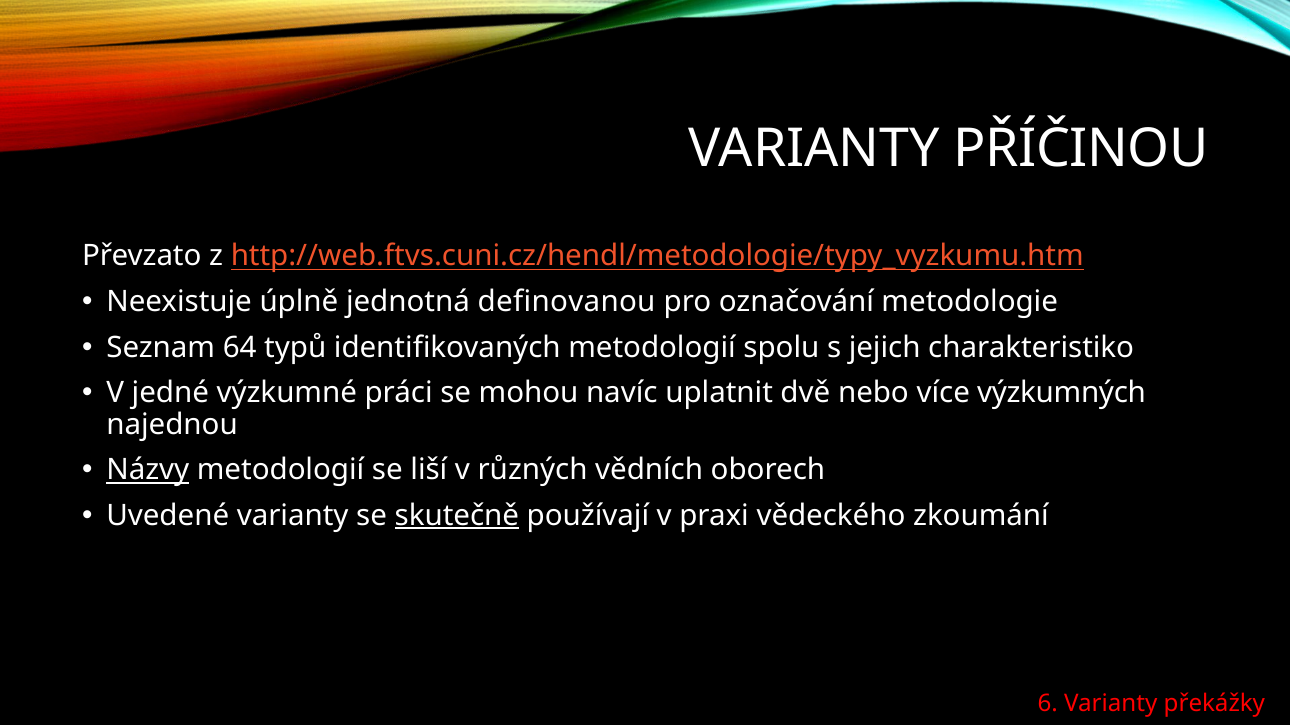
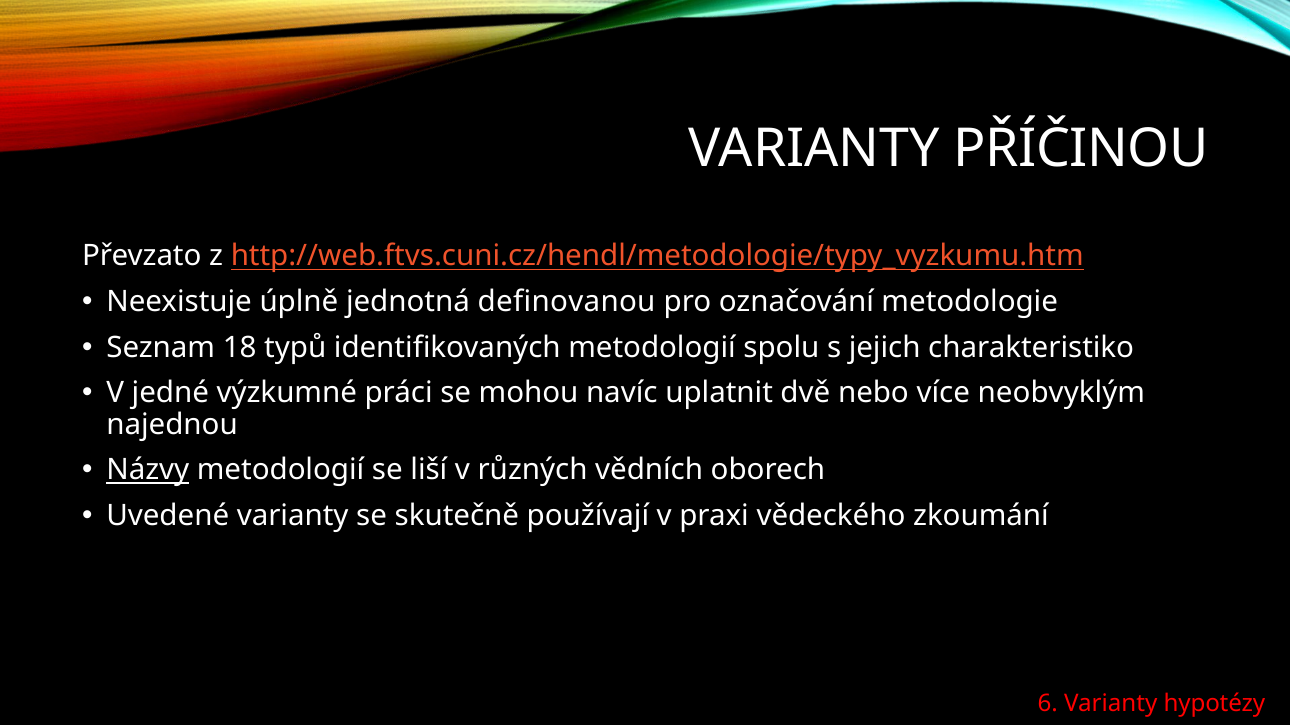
64: 64 -> 18 (240, 348)
výzkumných: výzkumných -> neobvyklým (1061, 393)
skutečně underline: present -> none (457, 516)
překážky: překážky -> hypotézy (1214, 704)
